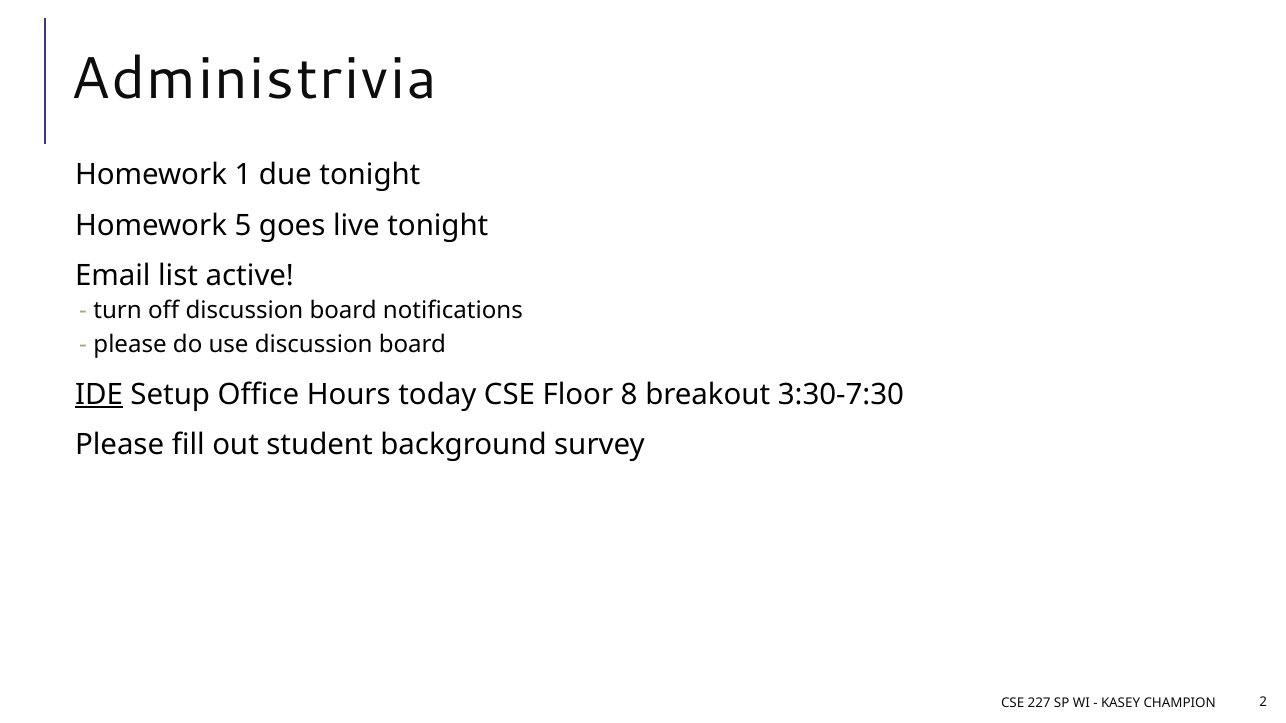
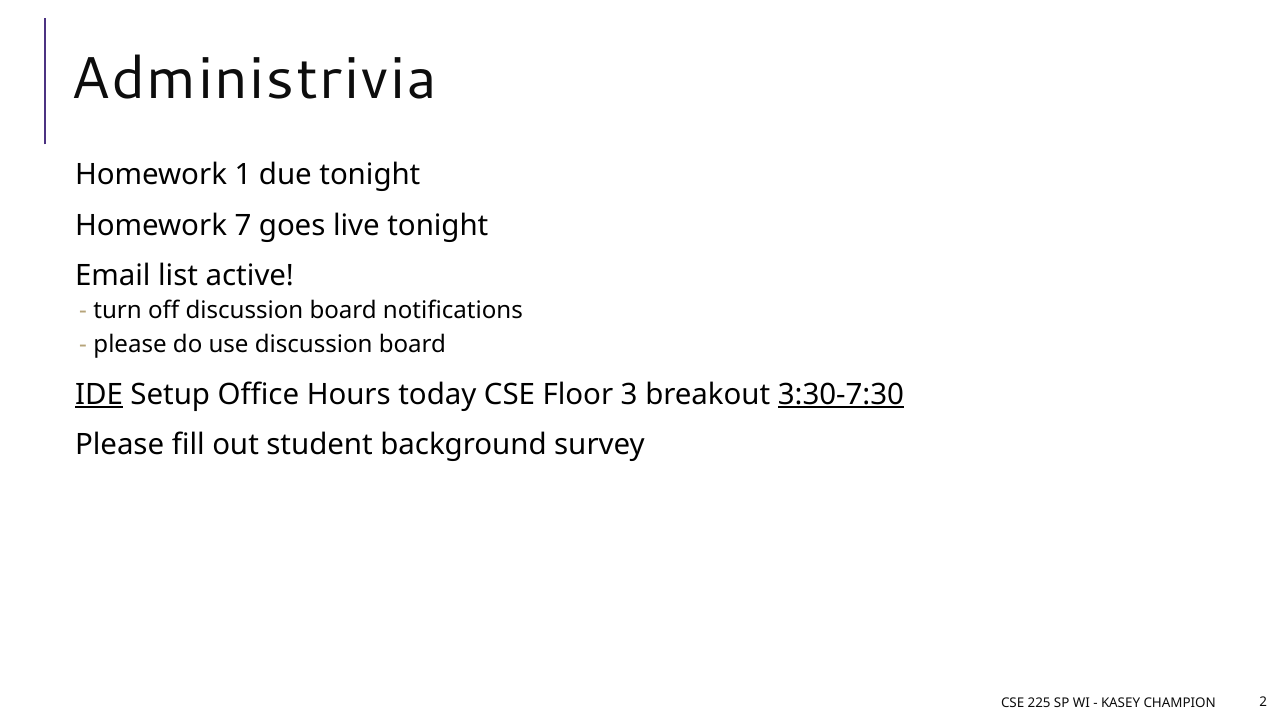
5: 5 -> 7 (243, 226)
8: 8 -> 3 (629, 395)
3:30-7:30 underline: none -> present (841, 395)
227: 227 -> 225 (1039, 703)
